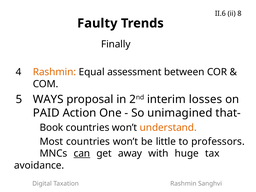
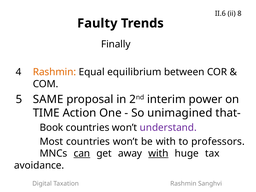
assessment: assessment -> equilibrium (134, 72)
WAYS: WAYS -> SAME (48, 99)
losses: losses -> power (206, 99)
PAID: PAID -> TIME (46, 113)
understand colour: orange -> purple (168, 128)
be little: little -> with (166, 142)
with underline: none -> present (158, 154)
